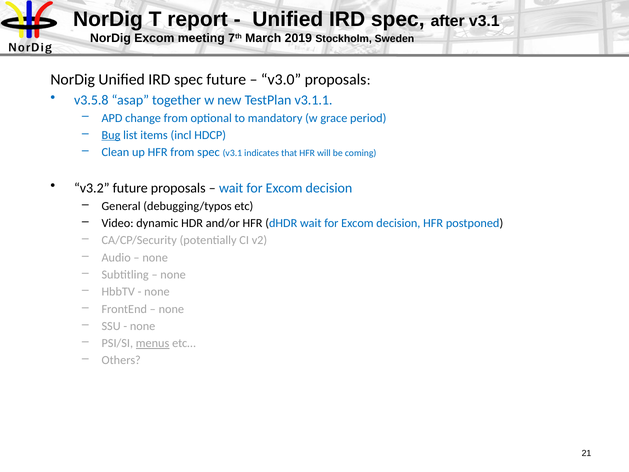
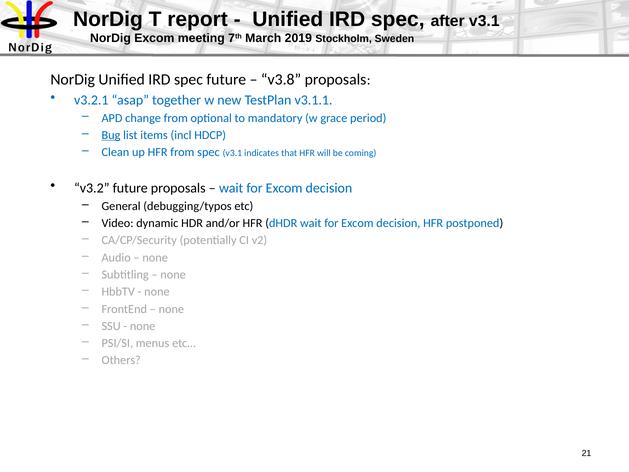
v3.0: v3.0 -> v3.8 (281, 79)
v3.5.8: v3.5.8 -> v3.2.1 (91, 100)
menus underline: present -> none (153, 343)
